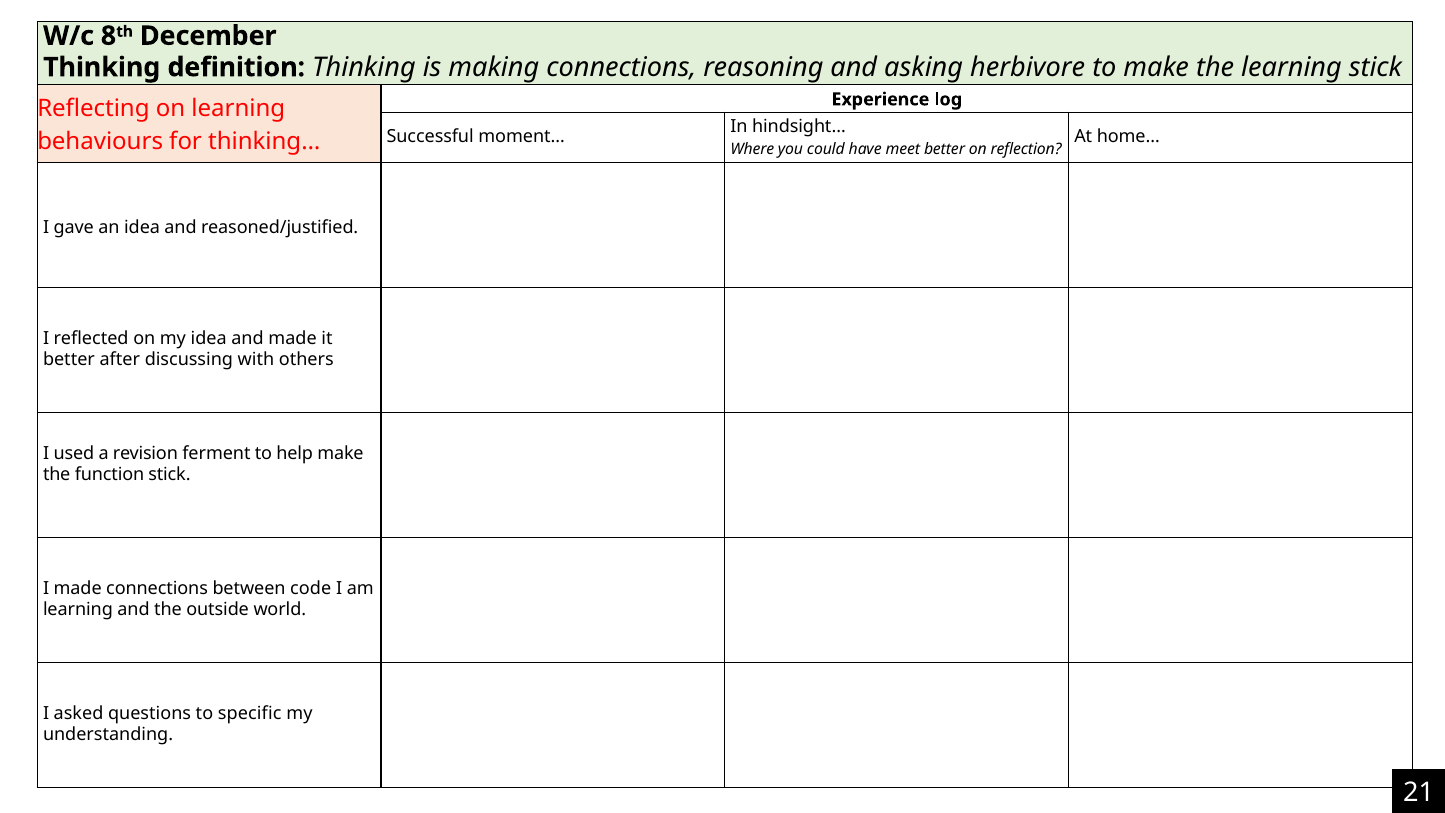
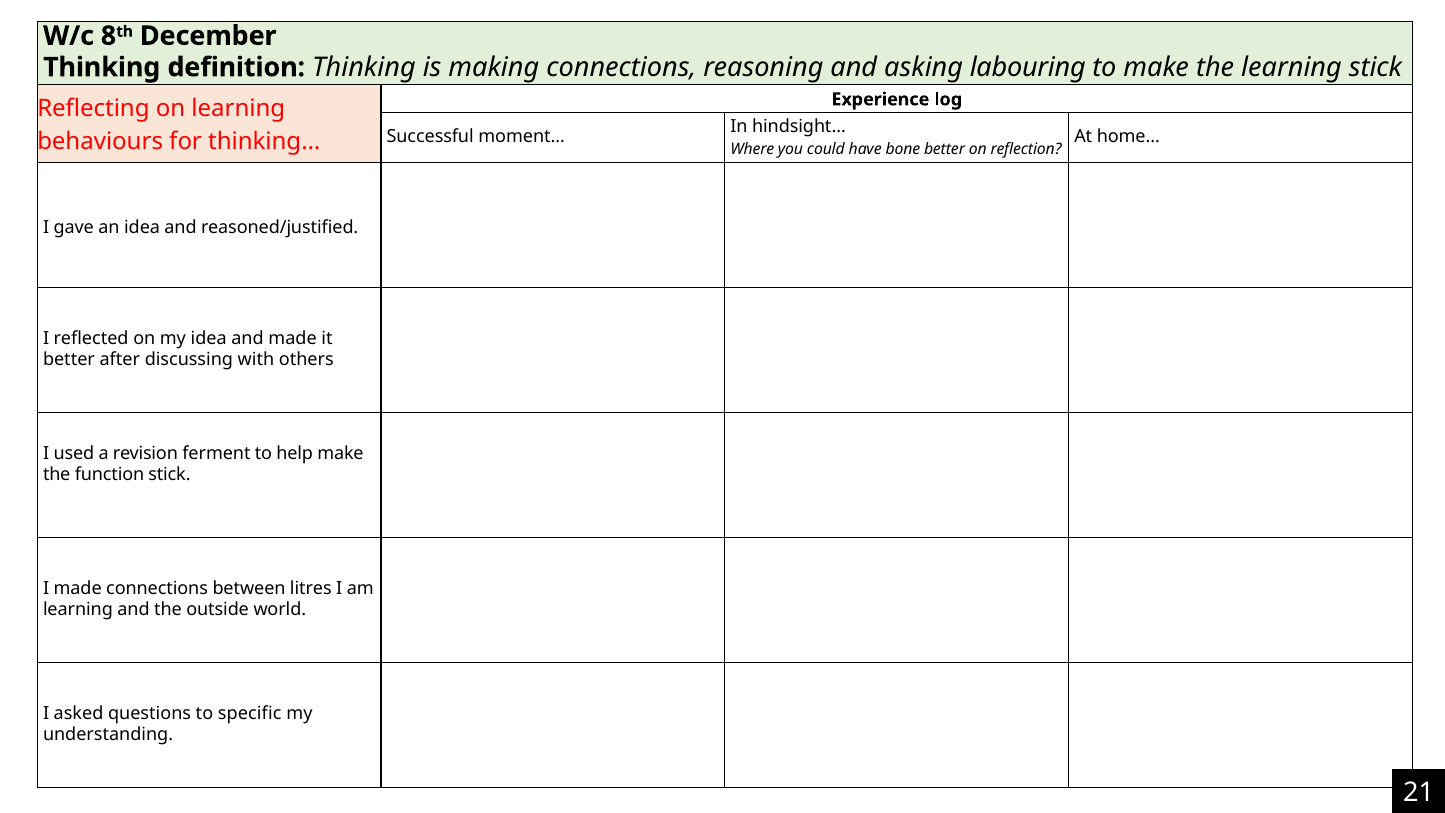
herbivore: herbivore -> labouring (1028, 67)
meet: meet -> bone (903, 149)
code: code -> litres (311, 589)
